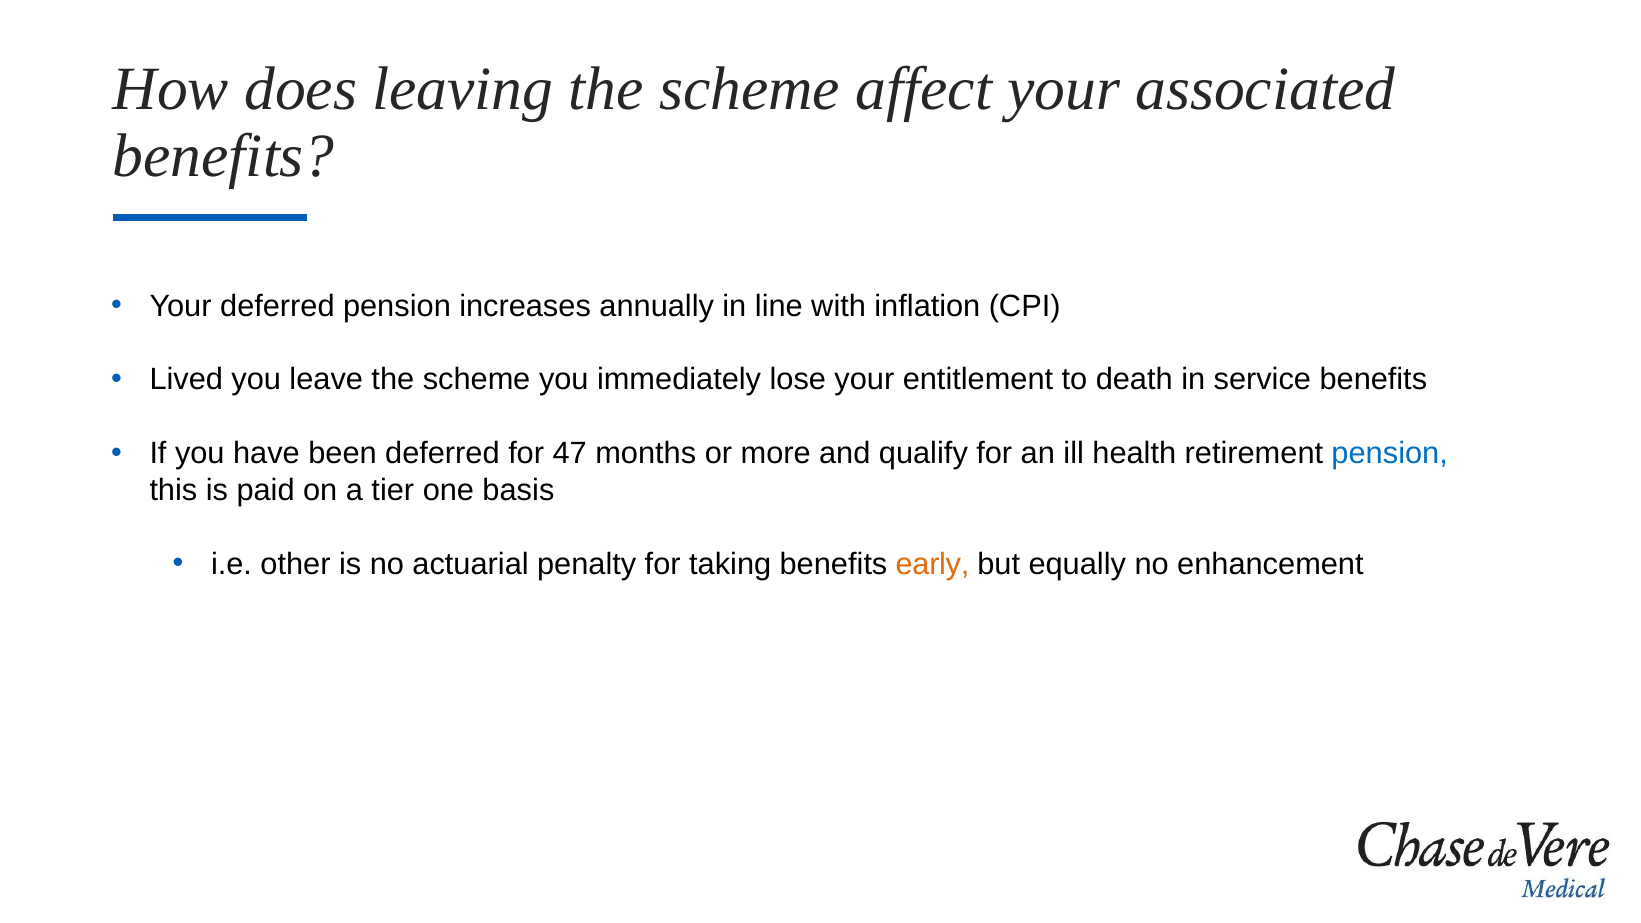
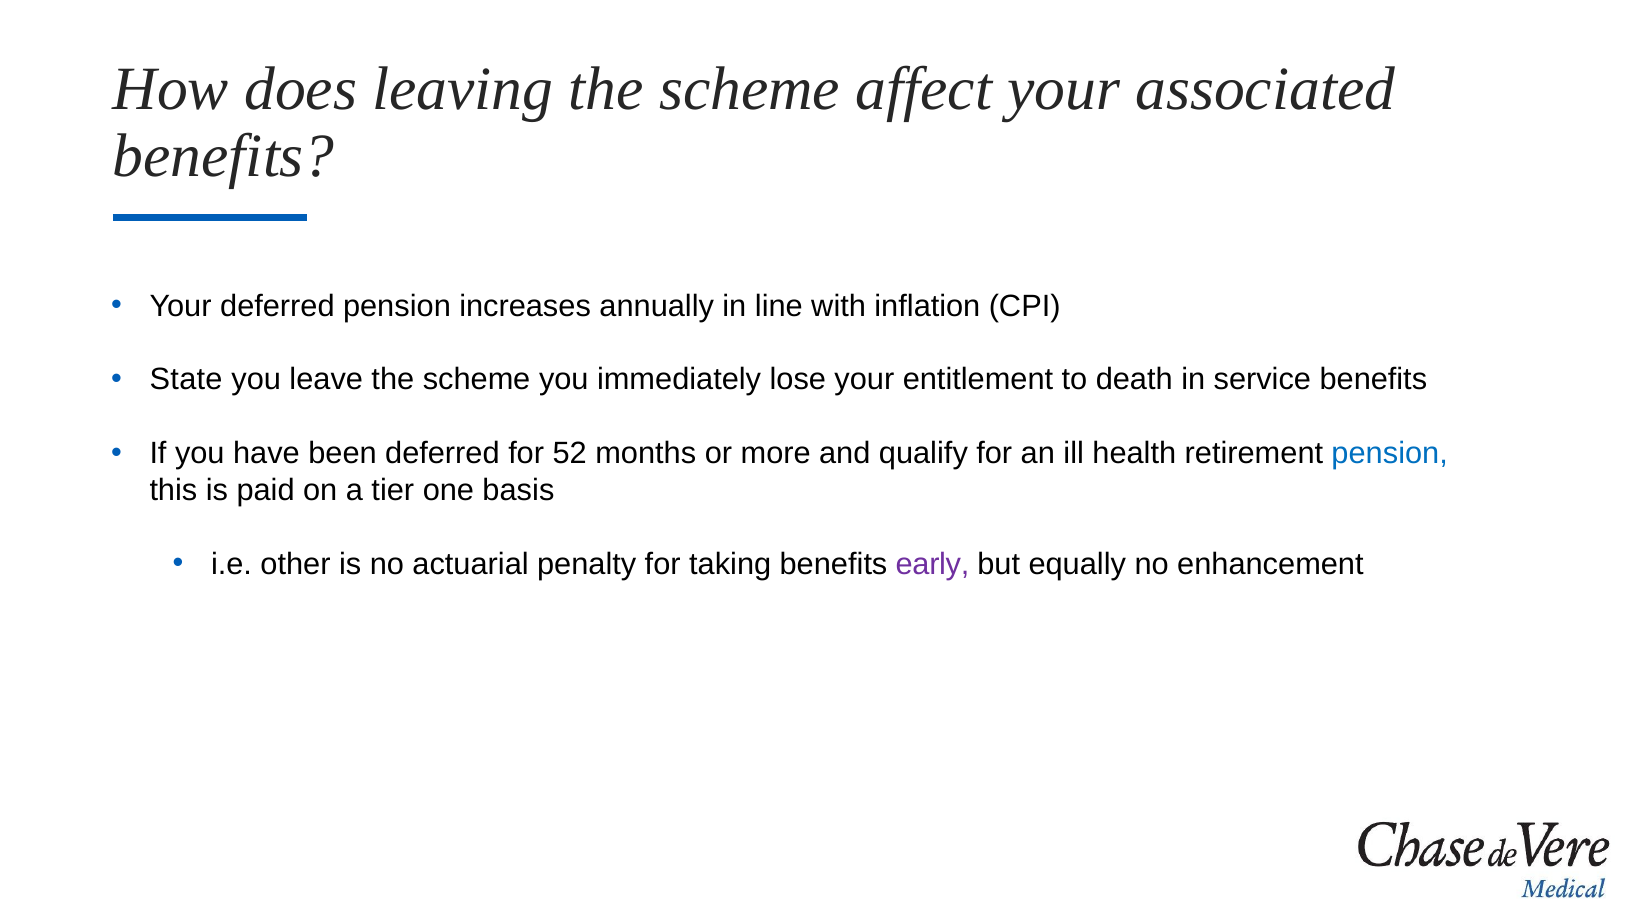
Lived: Lived -> State (186, 380)
47: 47 -> 52 (570, 454)
early colour: orange -> purple (933, 564)
